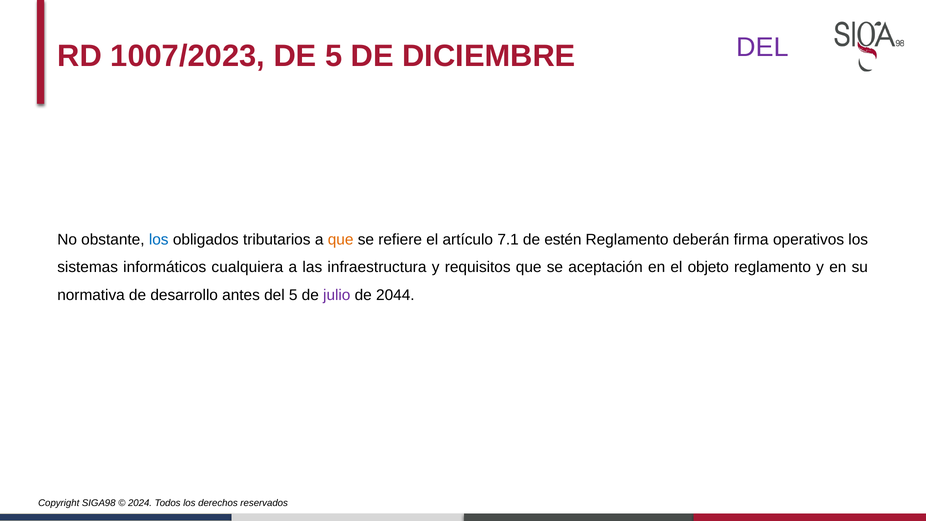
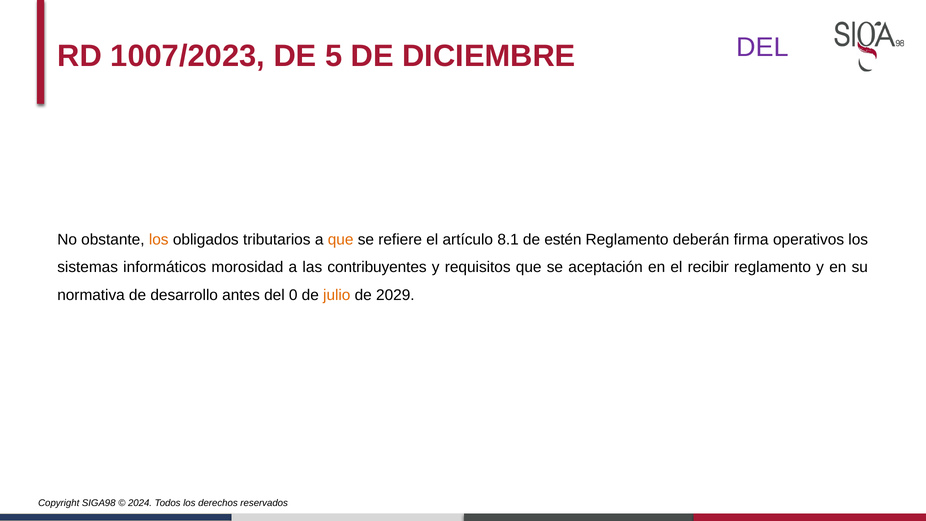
los colour: blue -> orange (159, 240)
7.1: 7.1 -> 8.1 (508, 240)
cualquiera: cualquiera -> morosidad (247, 267)
infraestructura: infraestructura -> contribuyentes (377, 267)
objeto: objeto -> recibir (708, 267)
del 5: 5 -> 0 (293, 295)
julio colour: purple -> orange (337, 295)
2044: 2044 -> 2029 (395, 295)
